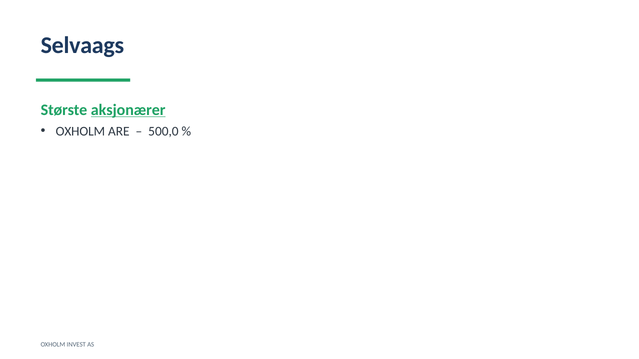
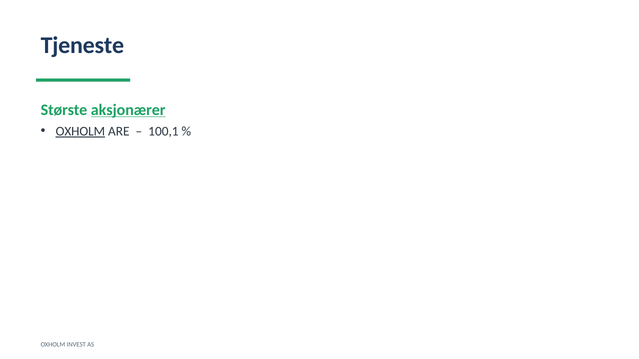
Selvaags: Selvaags -> Tjeneste (82, 46)
OXHOLM underline: none -> present (80, 131)
500,0: 500,0 -> 100,1 (163, 131)
